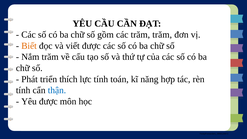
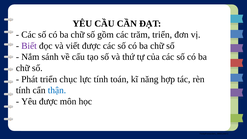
trăm trăm: trăm -> triển (162, 35)
Biết colour: orange -> purple (29, 46)
Nắm trăm: trăm -> sánh (50, 57)
thích: thích -> chục (68, 79)
